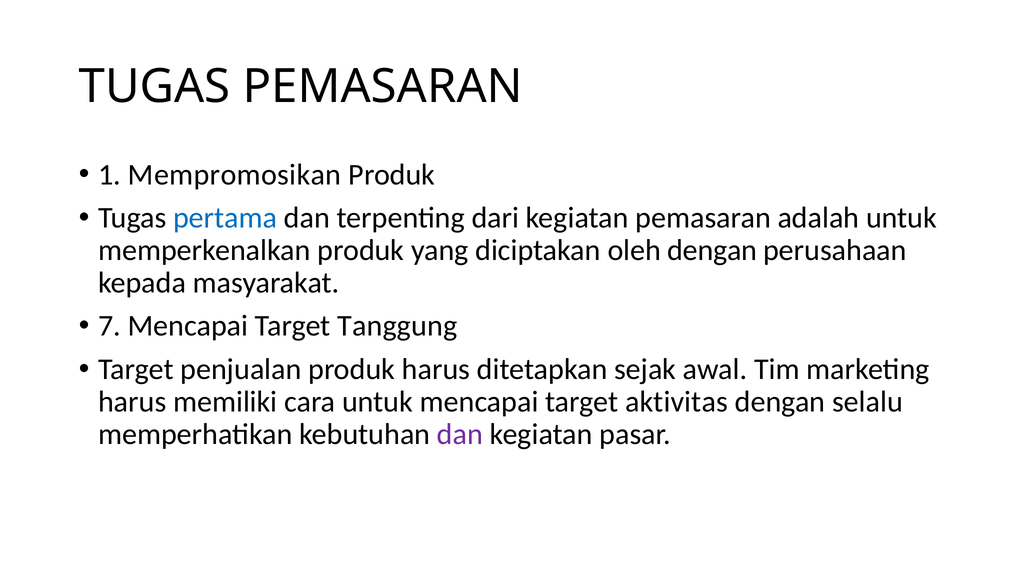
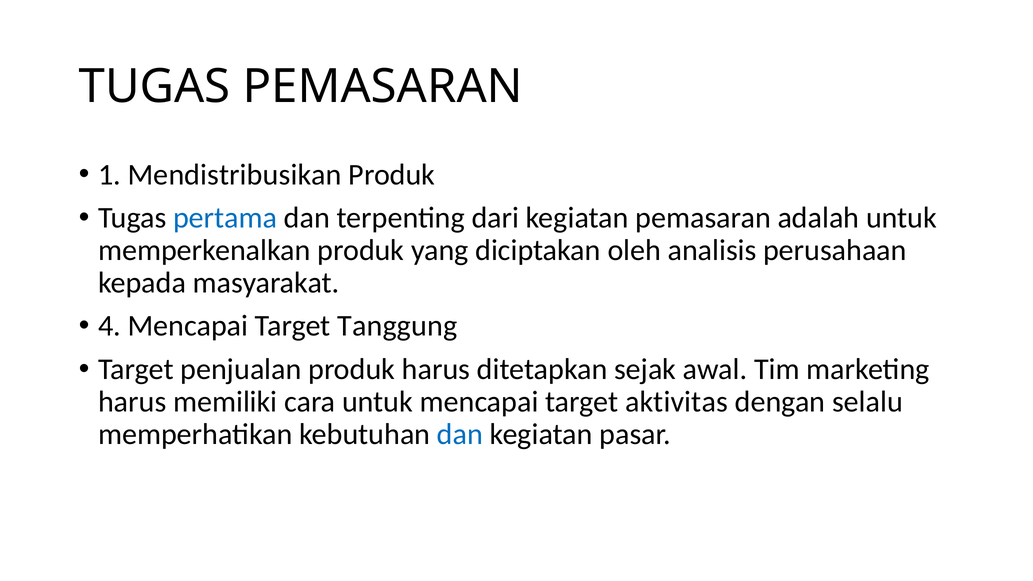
Mempromosikan: Mempromosikan -> Mendistribusikan (235, 175)
oleh dengan: dengan -> analisis (712, 250)
7: 7 -> 4 (110, 326)
dan colour: purple -> blue (460, 434)
